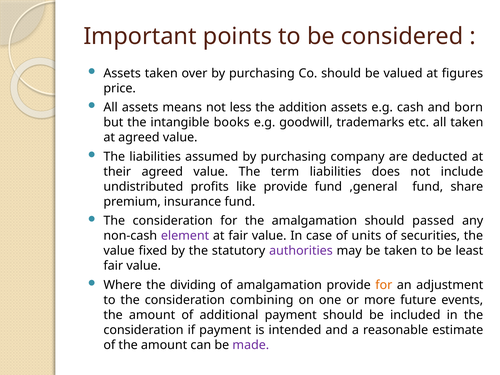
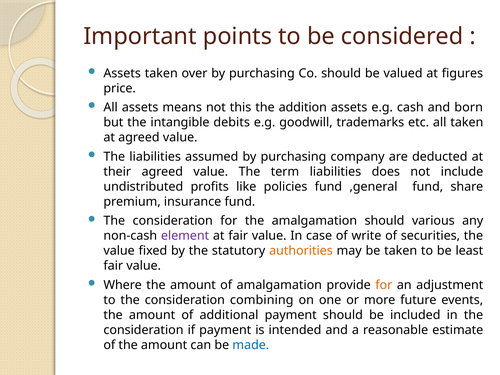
less: less -> this (241, 108)
books: books -> debits (232, 123)
like provide: provide -> policies (286, 187)
passed: passed -> various (433, 221)
units: units -> write (366, 236)
authorities colour: purple -> orange (301, 251)
Where the dividing: dividing -> amount (193, 285)
made colour: purple -> blue (251, 345)
